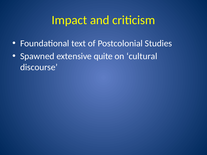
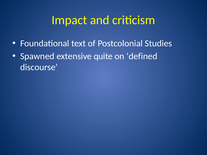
cultural: cultural -> defined (142, 56)
